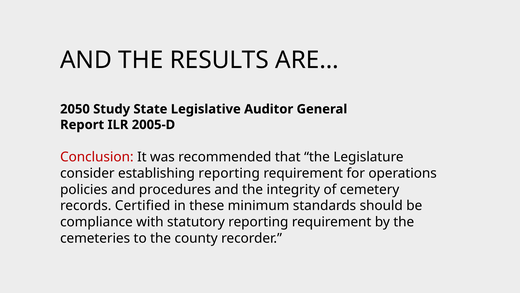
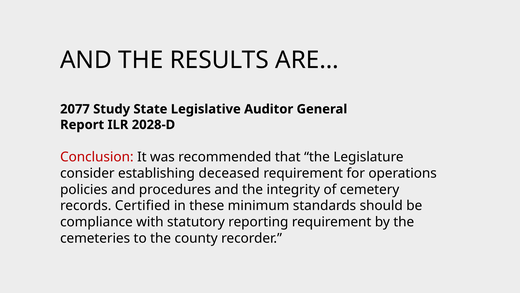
2050: 2050 -> 2077 (75, 109)
2005-D: 2005-D -> 2028-D (153, 125)
establishing reporting: reporting -> deceased (229, 173)
